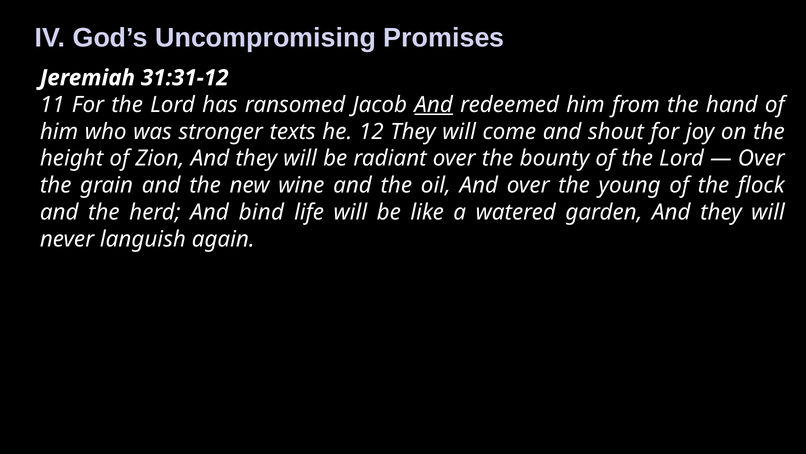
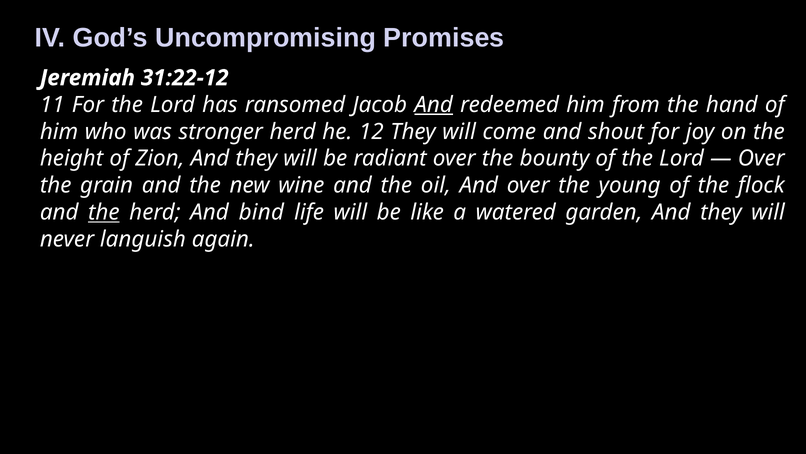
31:31-12: 31:31-12 -> 31:22-12 (185, 78)
stronger texts: texts -> herd (293, 131)
the underline: none -> present (104, 212)
